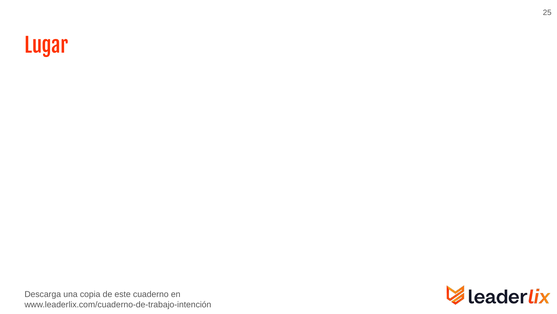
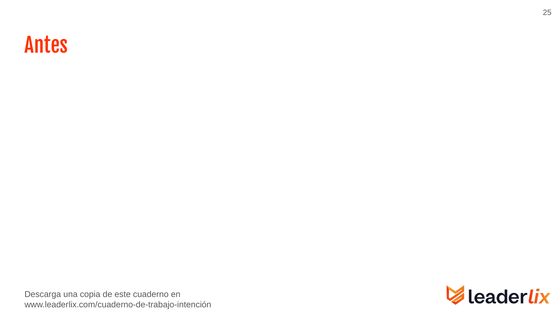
Lugar: Lugar -> Antes (46, 46)
